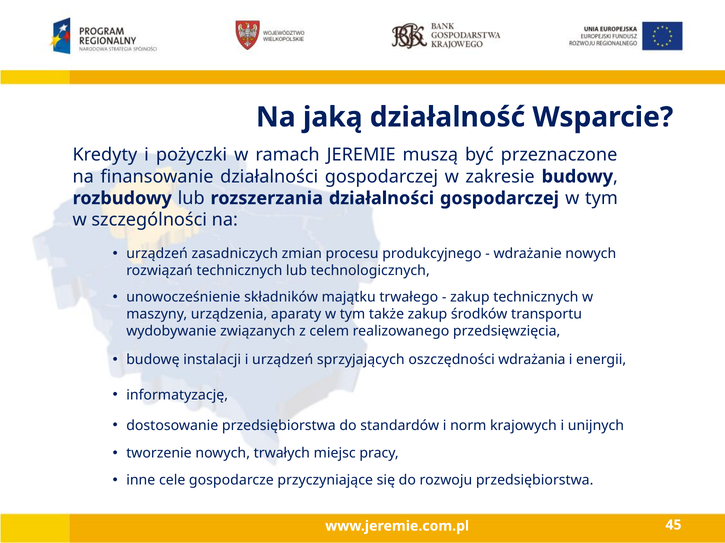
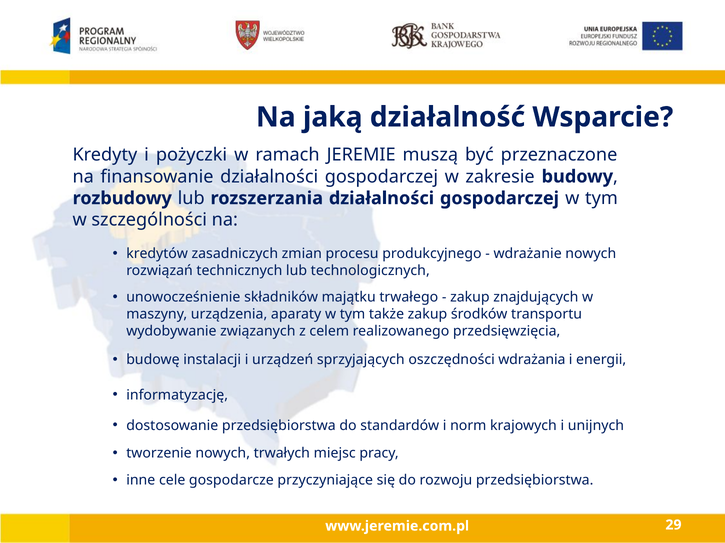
urządzeń: urządzeń -> kredytów (157, 254)
zakup technicznych: technicznych -> znajdujących (536, 298)
45: 45 -> 29 (673, 526)
